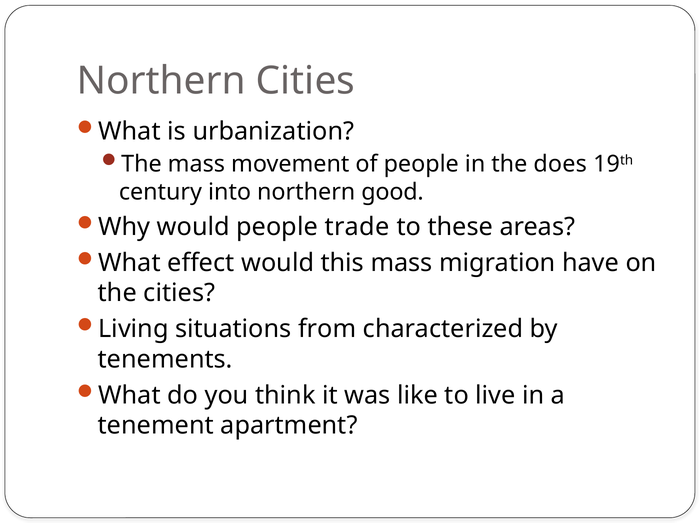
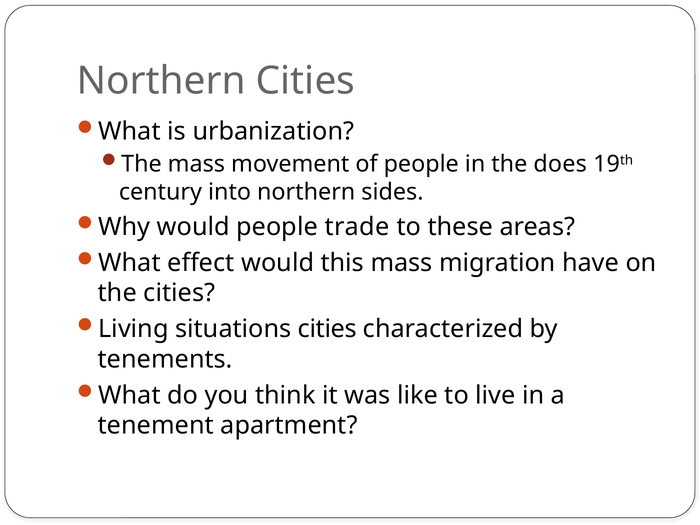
good: good -> sides (392, 192)
situations from: from -> cities (327, 329)
